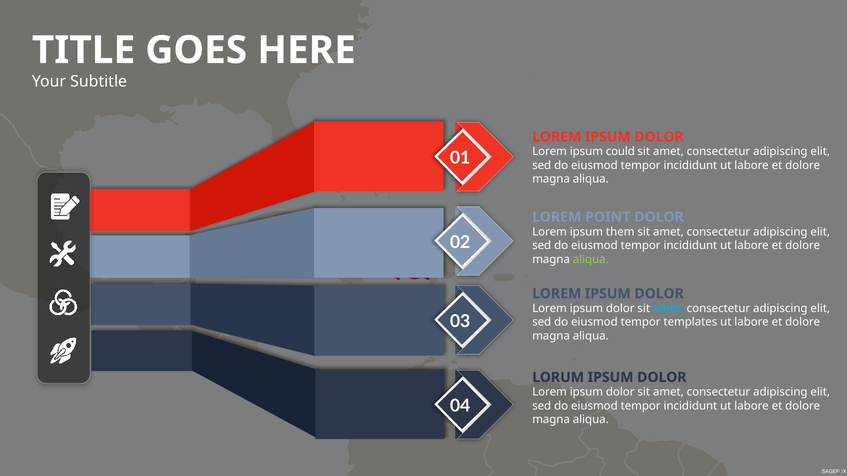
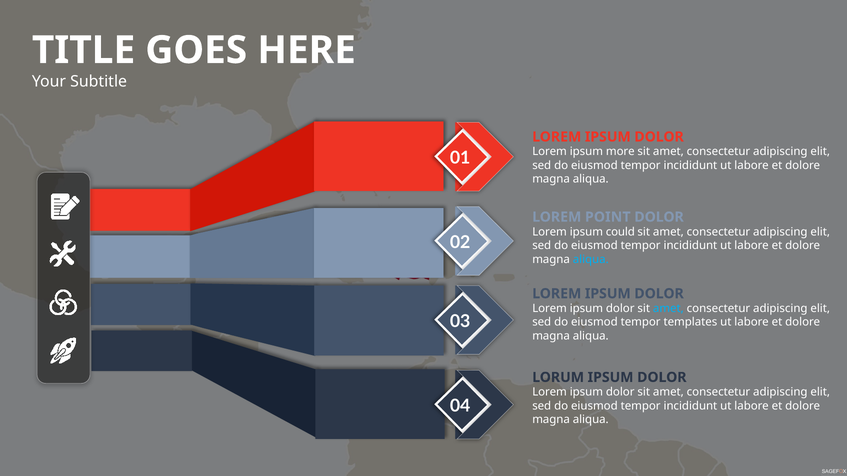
could: could -> more (620, 152)
them: them -> could (620, 232)
aliqua colour: light green -> light blue (591, 260)
